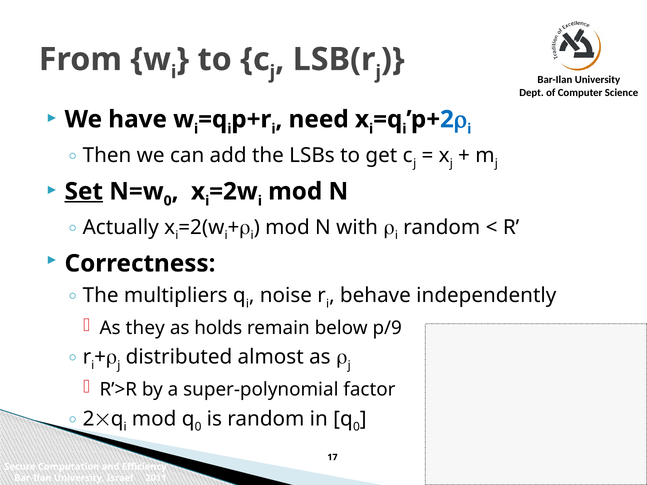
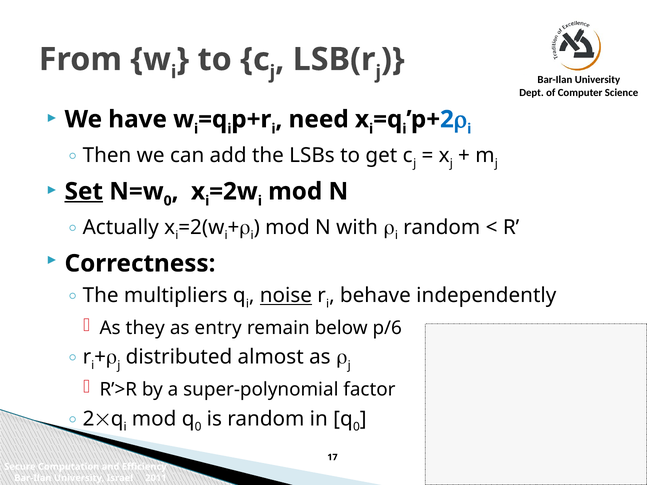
noise underline: none -> present (286, 296)
holds: holds -> entry (218, 328)
p/9: p/9 -> p/6 (387, 328)
